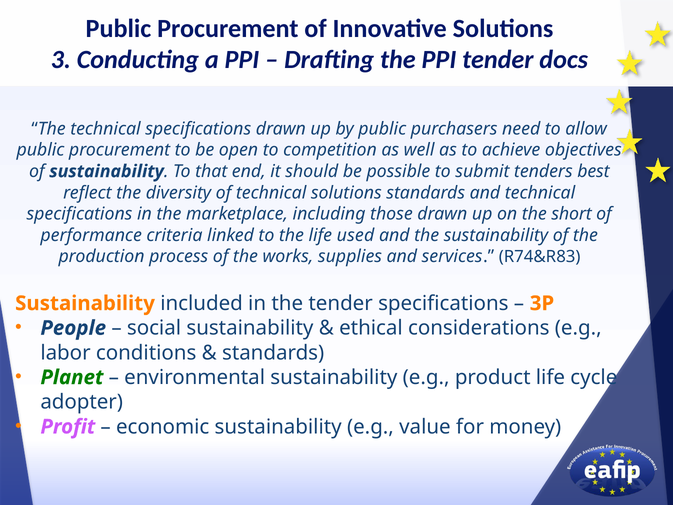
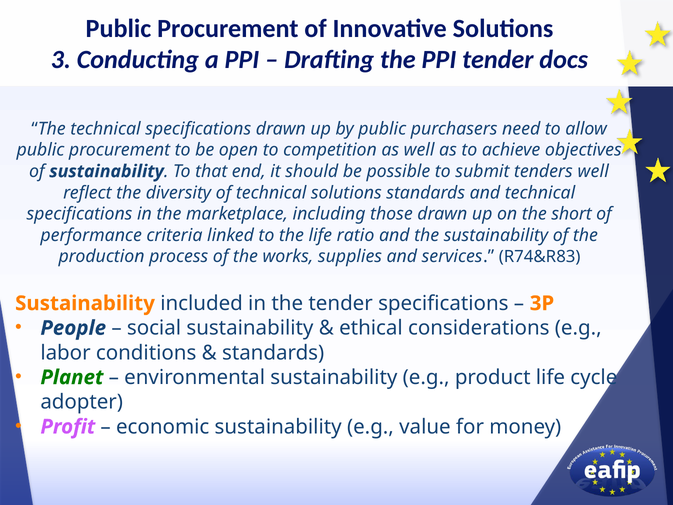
tenders best: best -> well (593, 171)
used: used -> ratio (356, 235)
